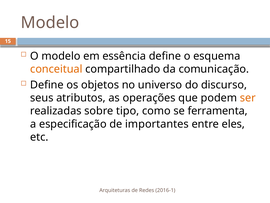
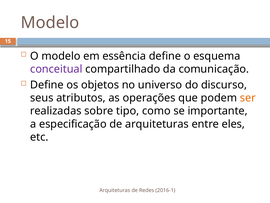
conceitual colour: orange -> purple (56, 69)
ferramenta: ferramenta -> importante (218, 111)
de importantes: importantes -> arquiteturas (157, 124)
